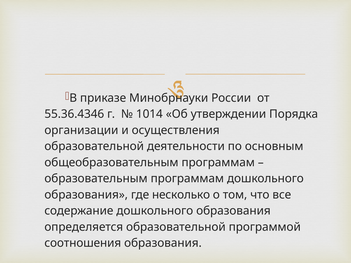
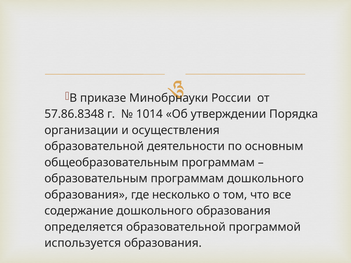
55.36.4346: 55.36.4346 -> 57.86.8348 (74, 114)
соотношения: соотношения -> используется (83, 243)
